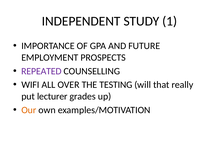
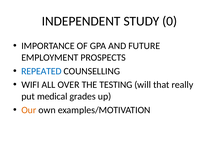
1: 1 -> 0 (170, 21)
REPEATED colour: purple -> blue (41, 71)
lecturer: lecturer -> medical (52, 97)
